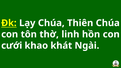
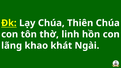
cưới: cưới -> lãng (12, 46)
